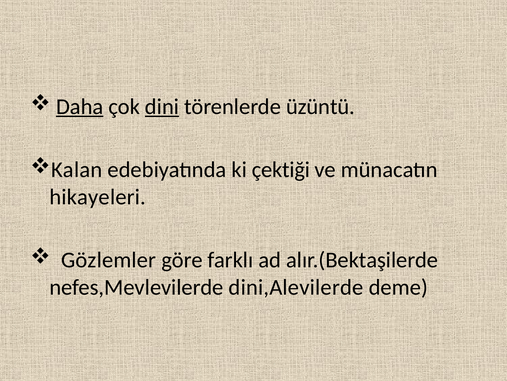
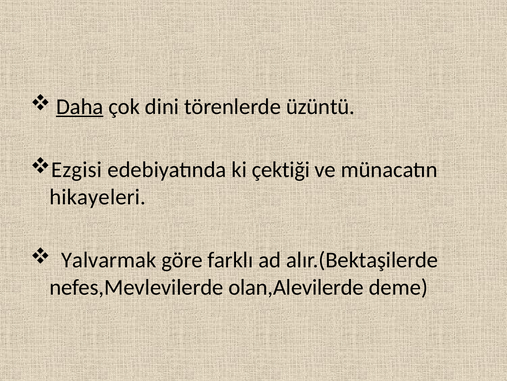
dini underline: present -> none (162, 106)
Kalan: Kalan -> Ezgisi (77, 169)
Gözlemler: Gözlemler -> Yalvarmak (109, 260)
dini,Alevilerde: dini,Alevilerde -> olan,Alevilerde (296, 287)
